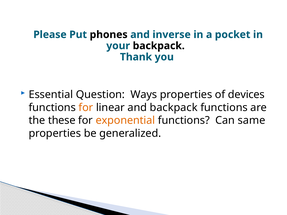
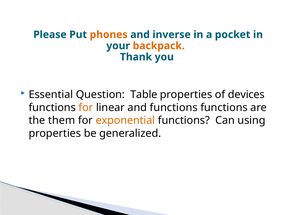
phones colour: black -> orange (109, 35)
backpack colour: black -> orange (159, 46)
Ways: Ways -> Table (144, 95)
and backpack: backpack -> functions (174, 108)
these: these -> them (62, 121)
same: same -> using (252, 121)
